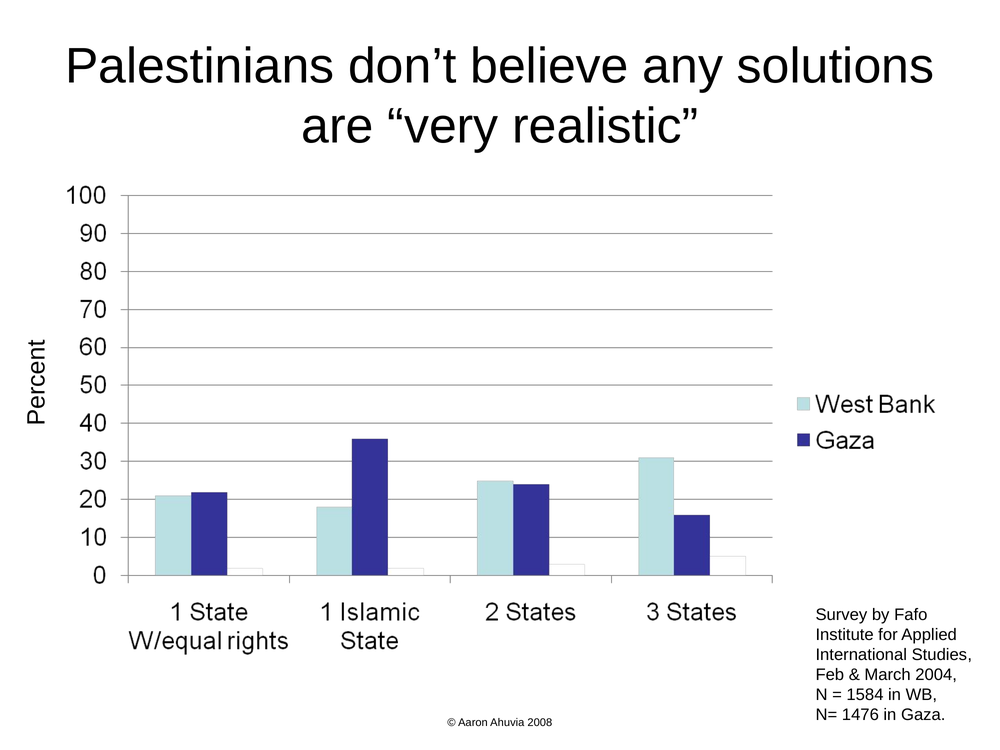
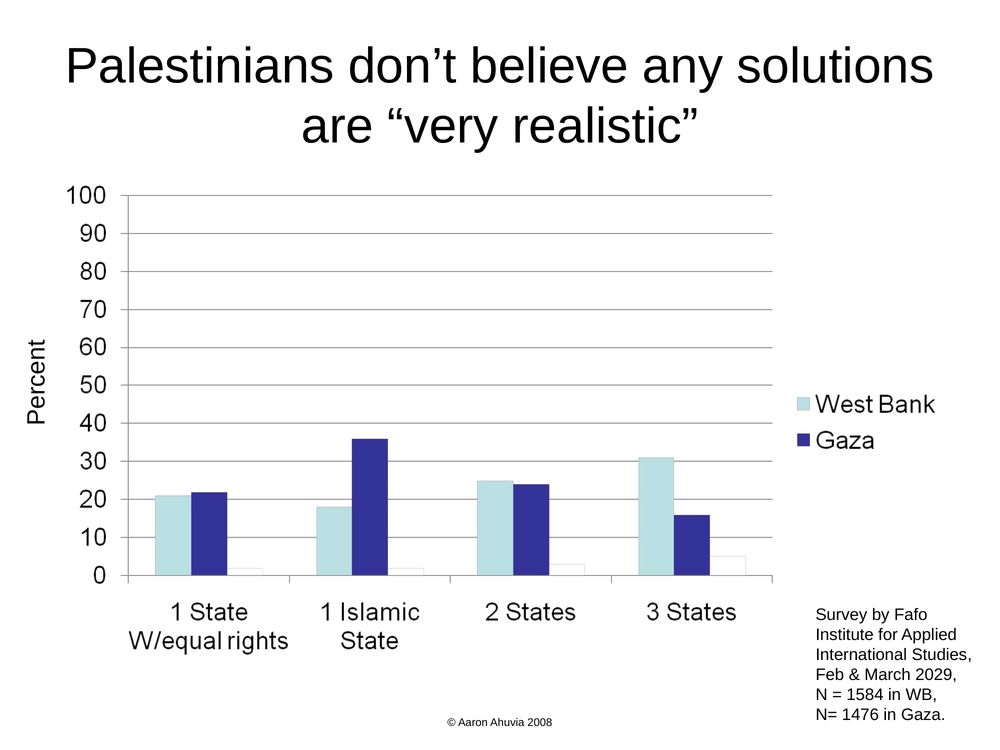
2004: 2004 -> 2029 (936, 675)
